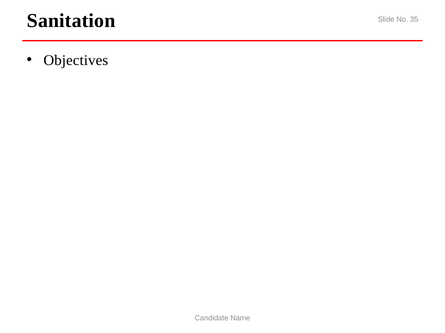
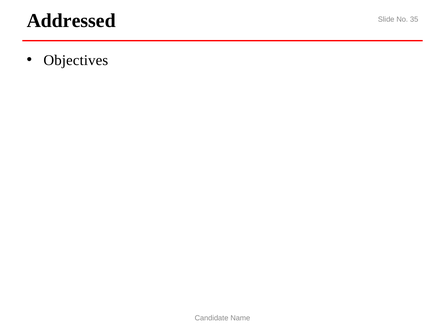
Sanitation: Sanitation -> Addressed (71, 21)
